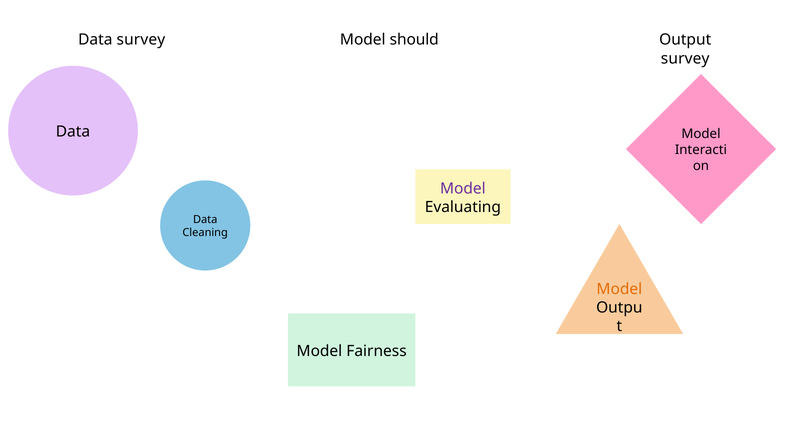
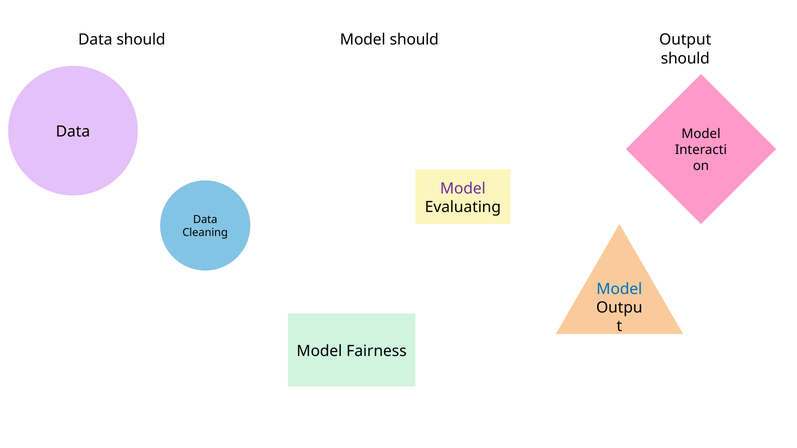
Data survey: survey -> should (141, 40)
survey: survey -> should (685, 58)
Model colour: orange -> blue (619, 289)
